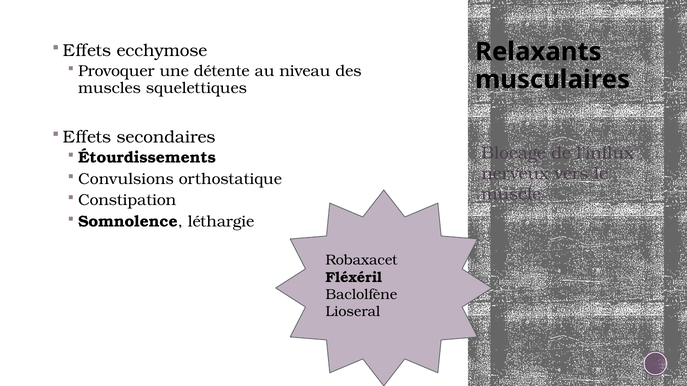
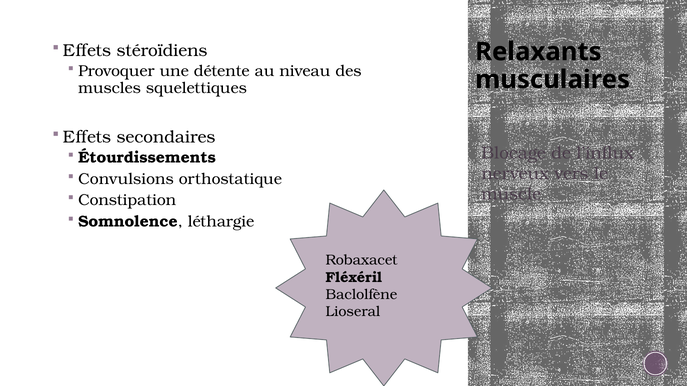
ecchymose: ecchymose -> stéroïdiens (162, 50)
